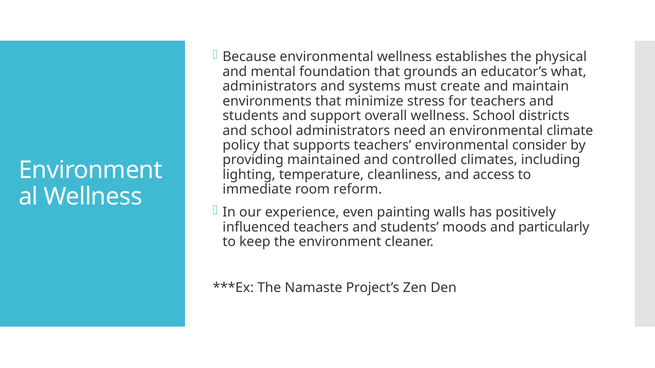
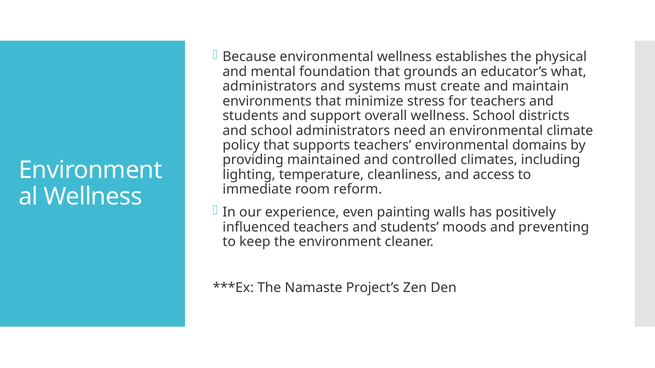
consider: consider -> domains (540, 145)
particularly: particularly -> preventing (554, 227)
